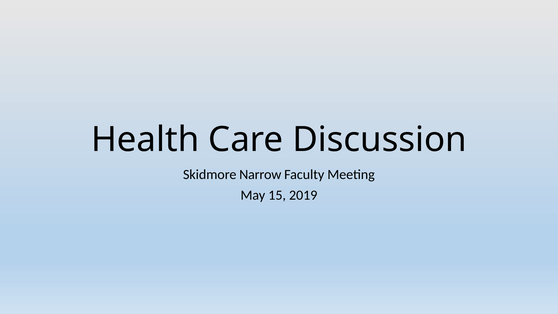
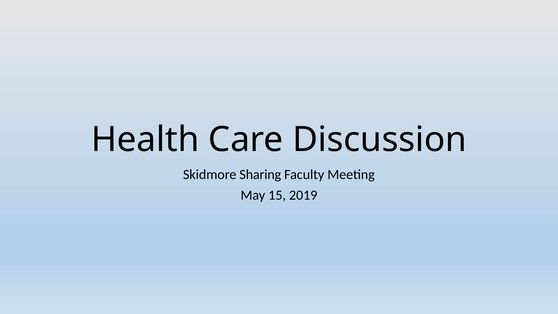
Narrow: Narrow -> Sharing (260, 174)
